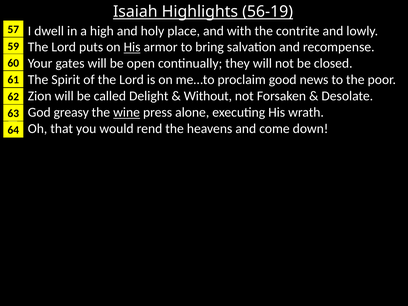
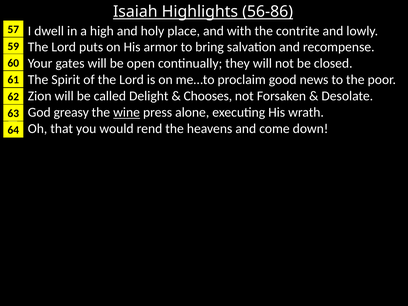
56-19: 56-19 -> 56-86 (268, 12)
His underline: present -> none (132, 47)
Without: Without -> Chooses (208, 96)
